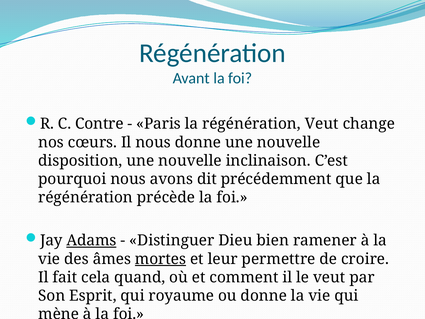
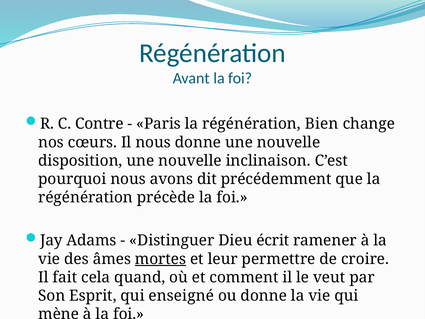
régénération Veut: Veut -> Bien (322, 124)
Adams underline: present -> none (92, 240)
bien: bien -> écrit (273, 240)
royaume: royaume -> enseigné (181, 296)
